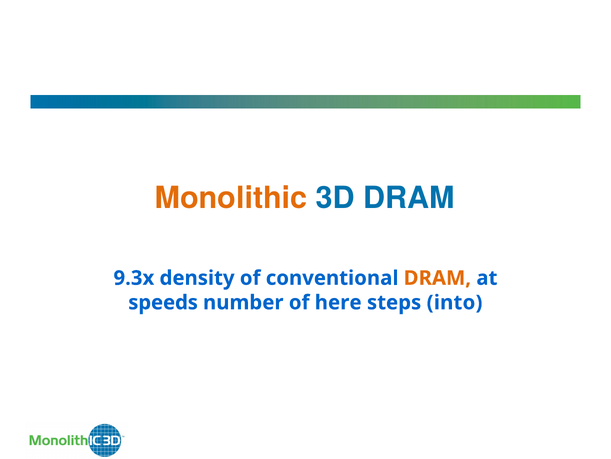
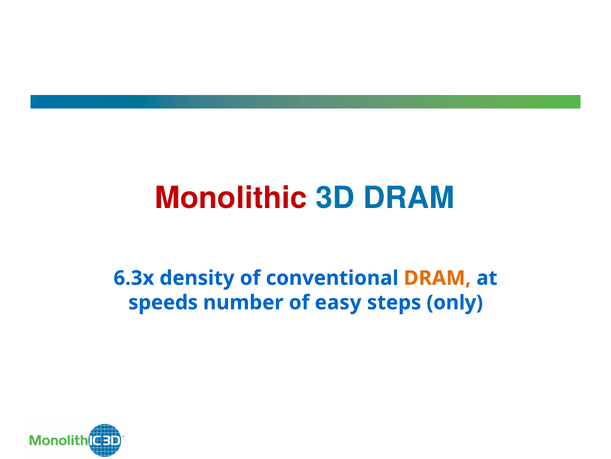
Monolithic colour: orange -> red (231, 198)
9.3x: 9.3x -> 6.3x (134, 278)
here: here -> easy (338, 302)
into: into -> only (455, 302)
